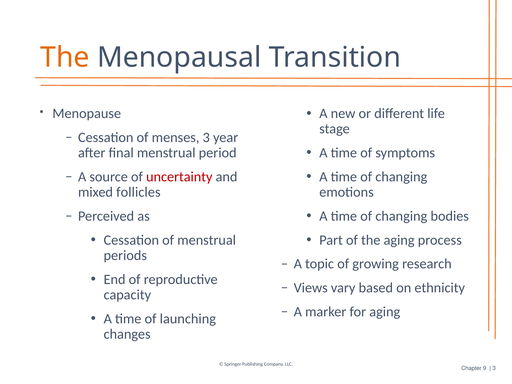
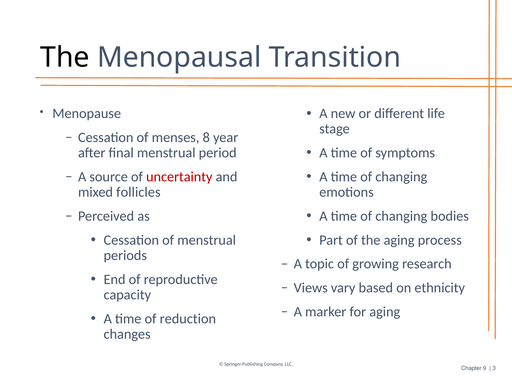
The colour: orange -> black (65, 57)
menses 3: 3 -> 8 (206, 137)
launching: launching -> reduction (188, 319)
